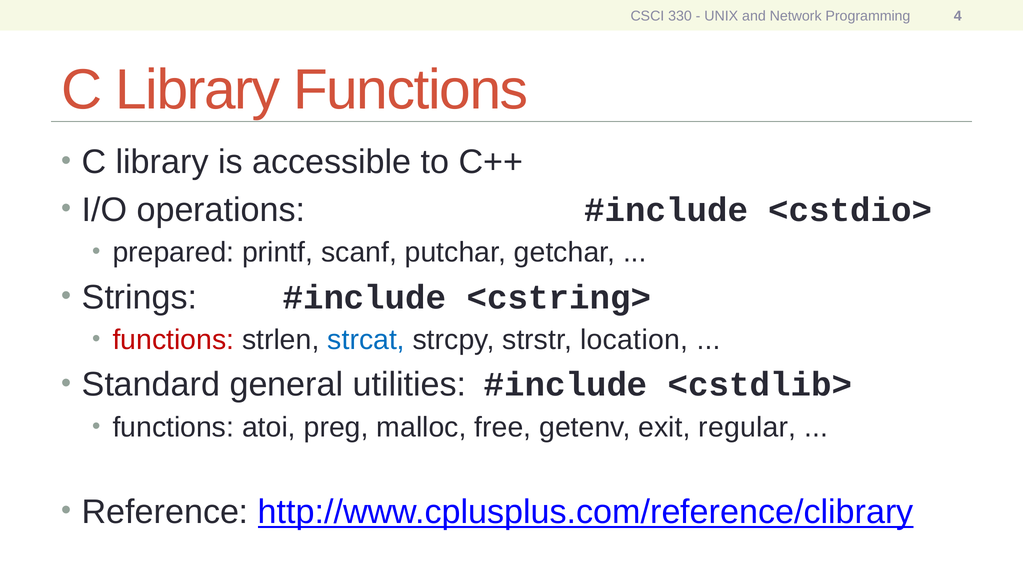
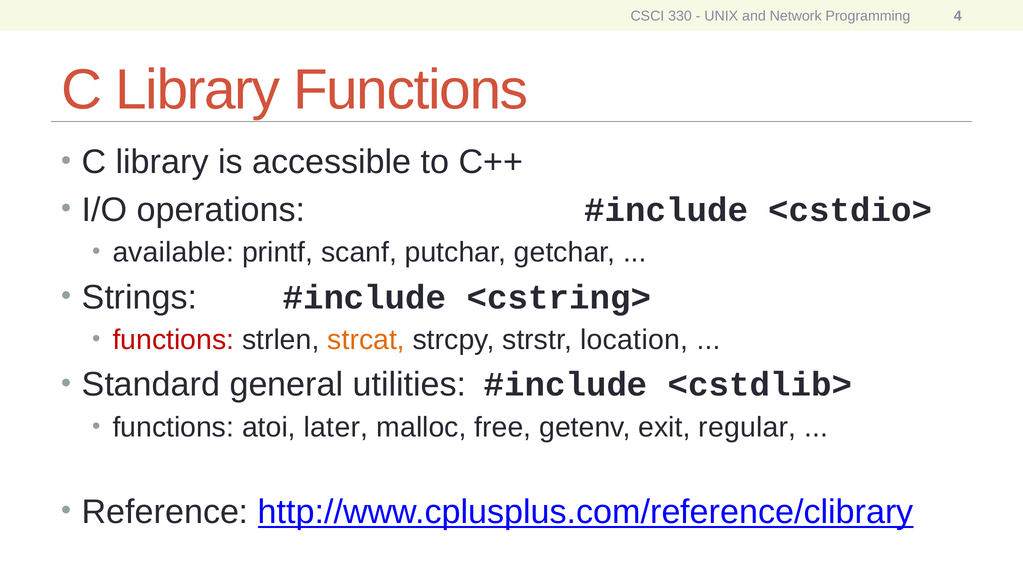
prepared: prepared -> available (173, 253)
strcat colour: blue -> orange (366, 340)
preg: preg -> later (336, 428)
